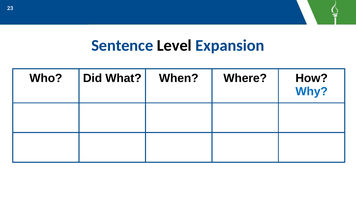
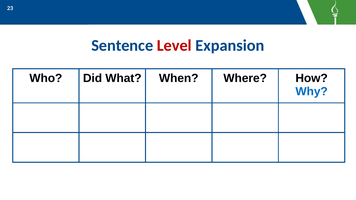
Level colour: black -> red (174, 45)
